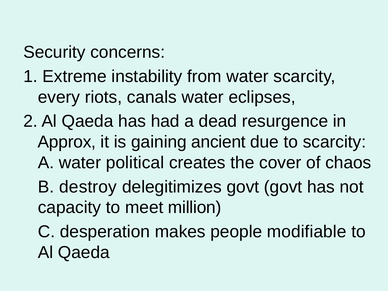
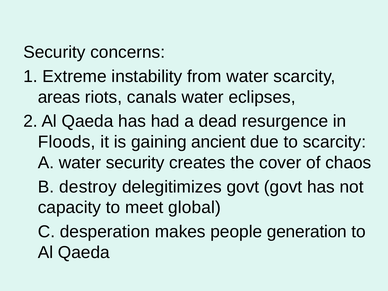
every: every -> areas (59, 97)
Approx: Approx -> Floods (67, 142)
water political: political -> security (135, 163)
million: million -> global (194, 208)
modifiable: modifiable -> generation (307, 232)
